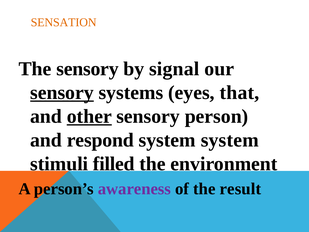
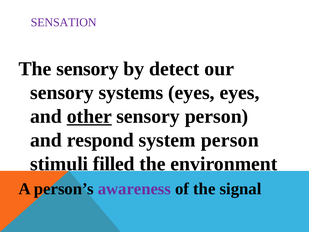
SENSATION colour: orange -> purple (64, 22)
signal: signal -> detect (174, 69)
sensory underline: present -> none (62, 93)
eyes that: that -> eyes (240, 93)
system system: system -> person (230, 140)
result: result -> signal (241, 189)
